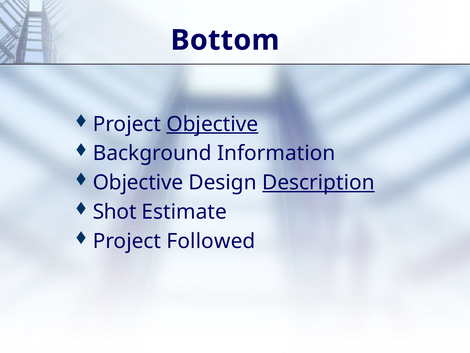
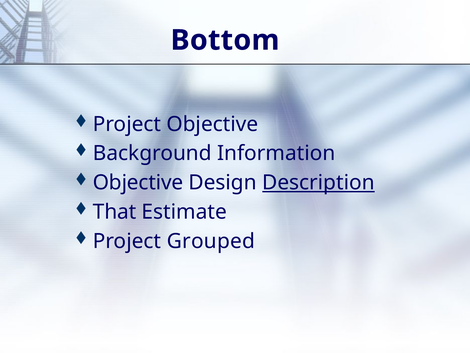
Objective underline: present -> none (212, 124)
Shot: Shot -> That (115, 212)
Followed: Followed -> Grouped (211, 241)
